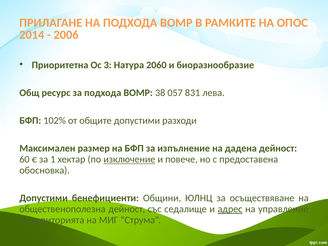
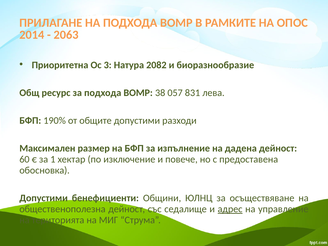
2006: 2006 -> 2063 (66, 35)
2060: 2060 -> 2082 (156, 65)
102%: 102% -> 190% (55, 121)
изключение underline: present -> none (129, 159)
